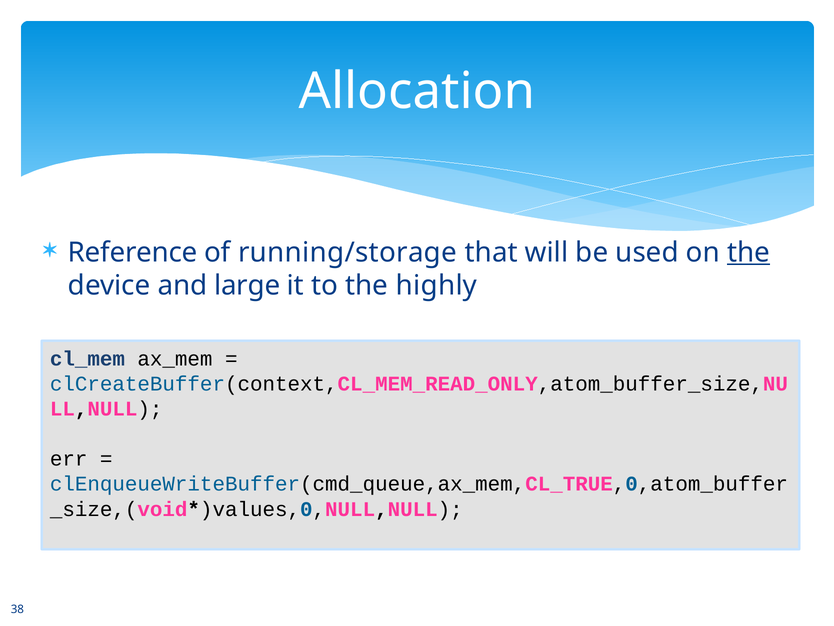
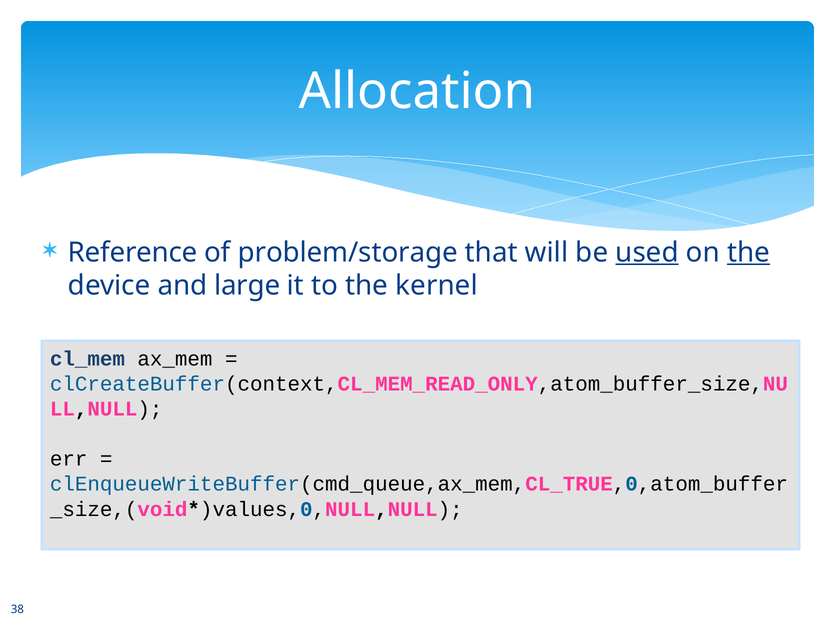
running/storage: running/storage -> problem/storage (348, 252)
used underline: none -> present (647, 252)
highly: highly -> kernel (437, 286)
